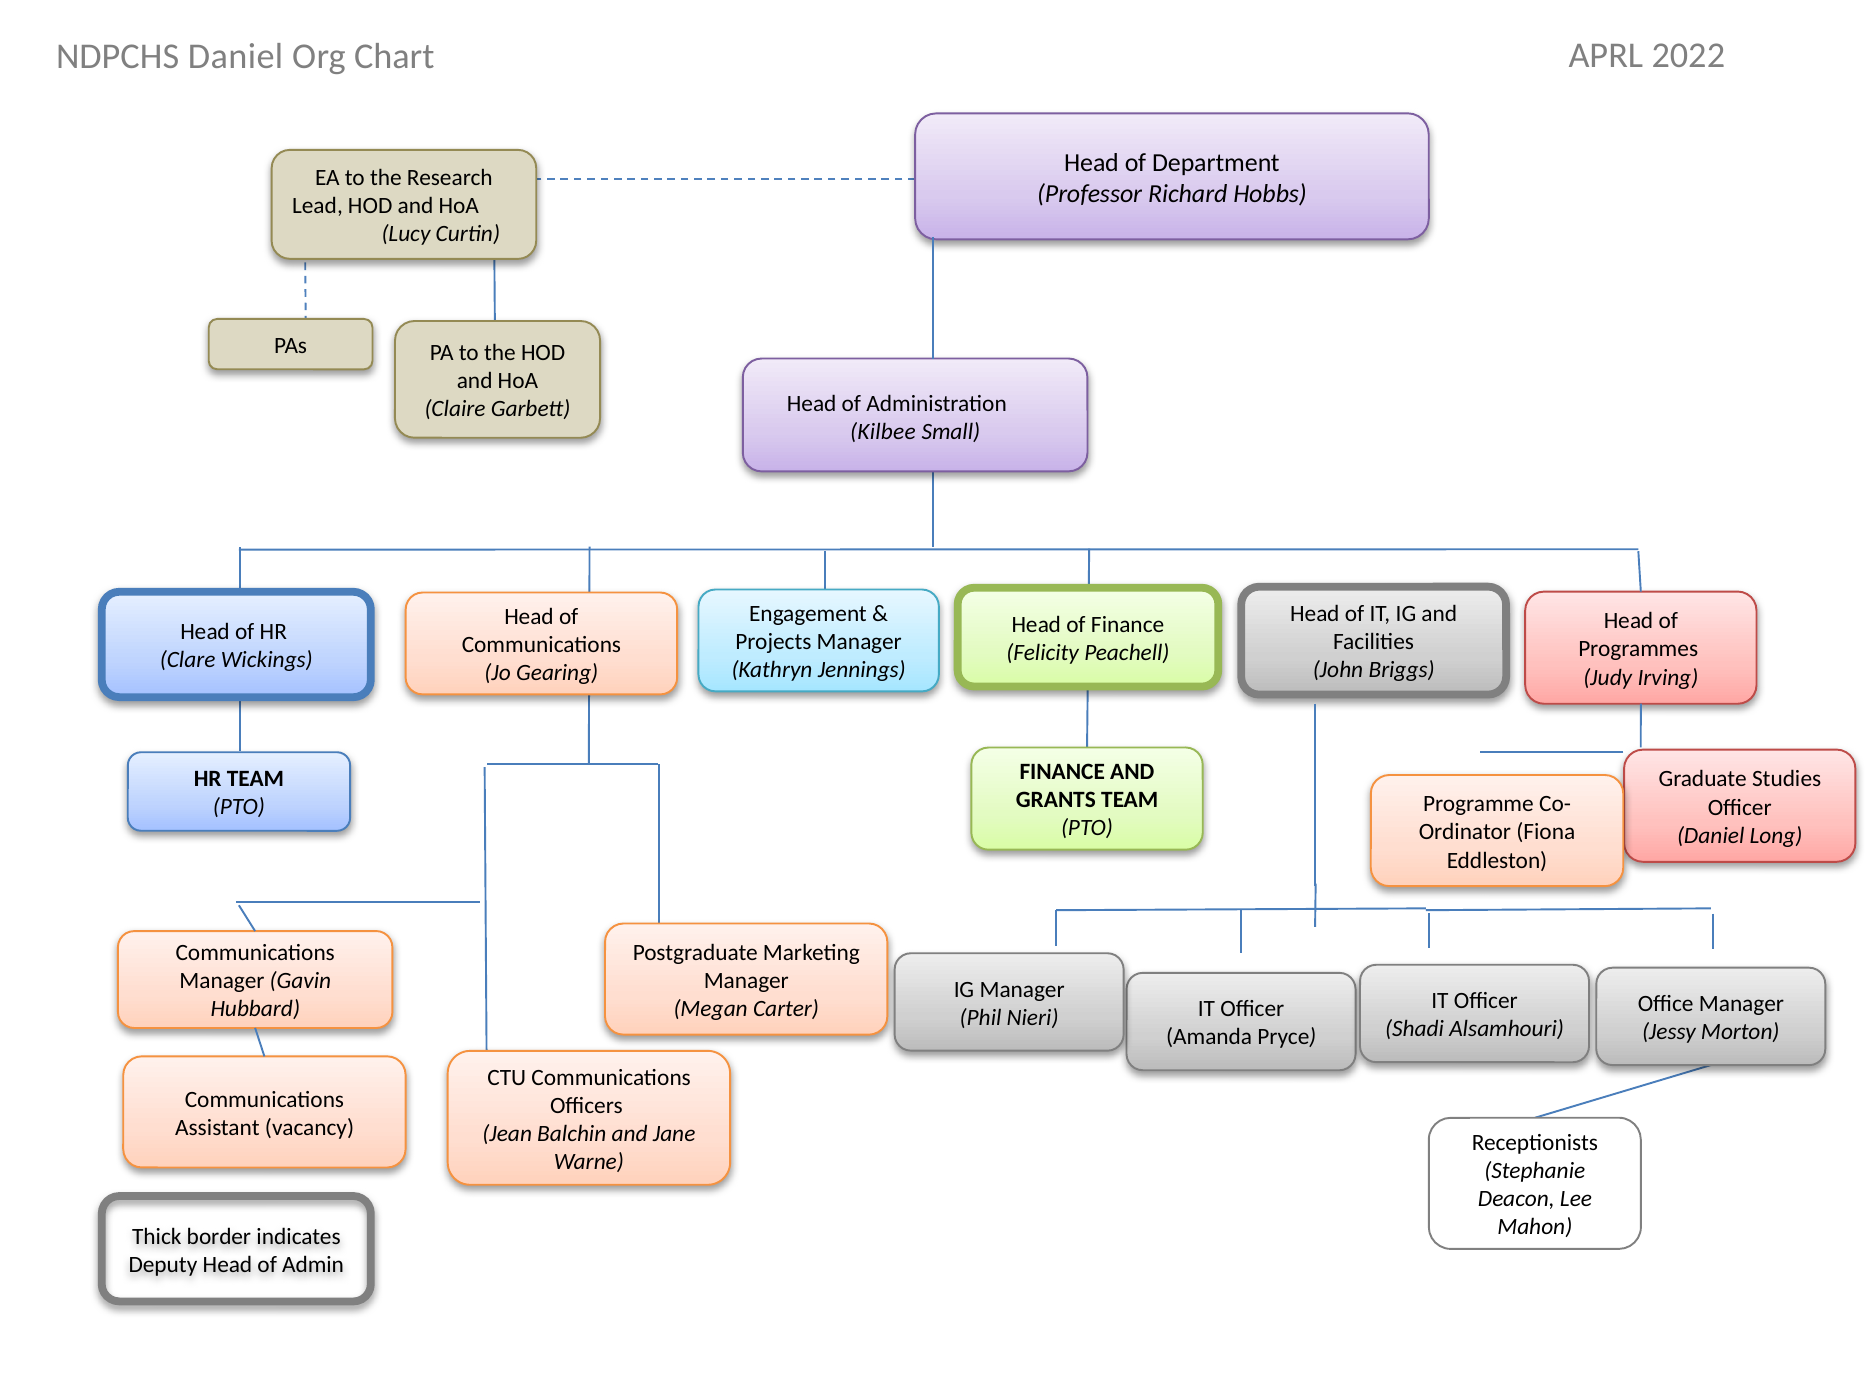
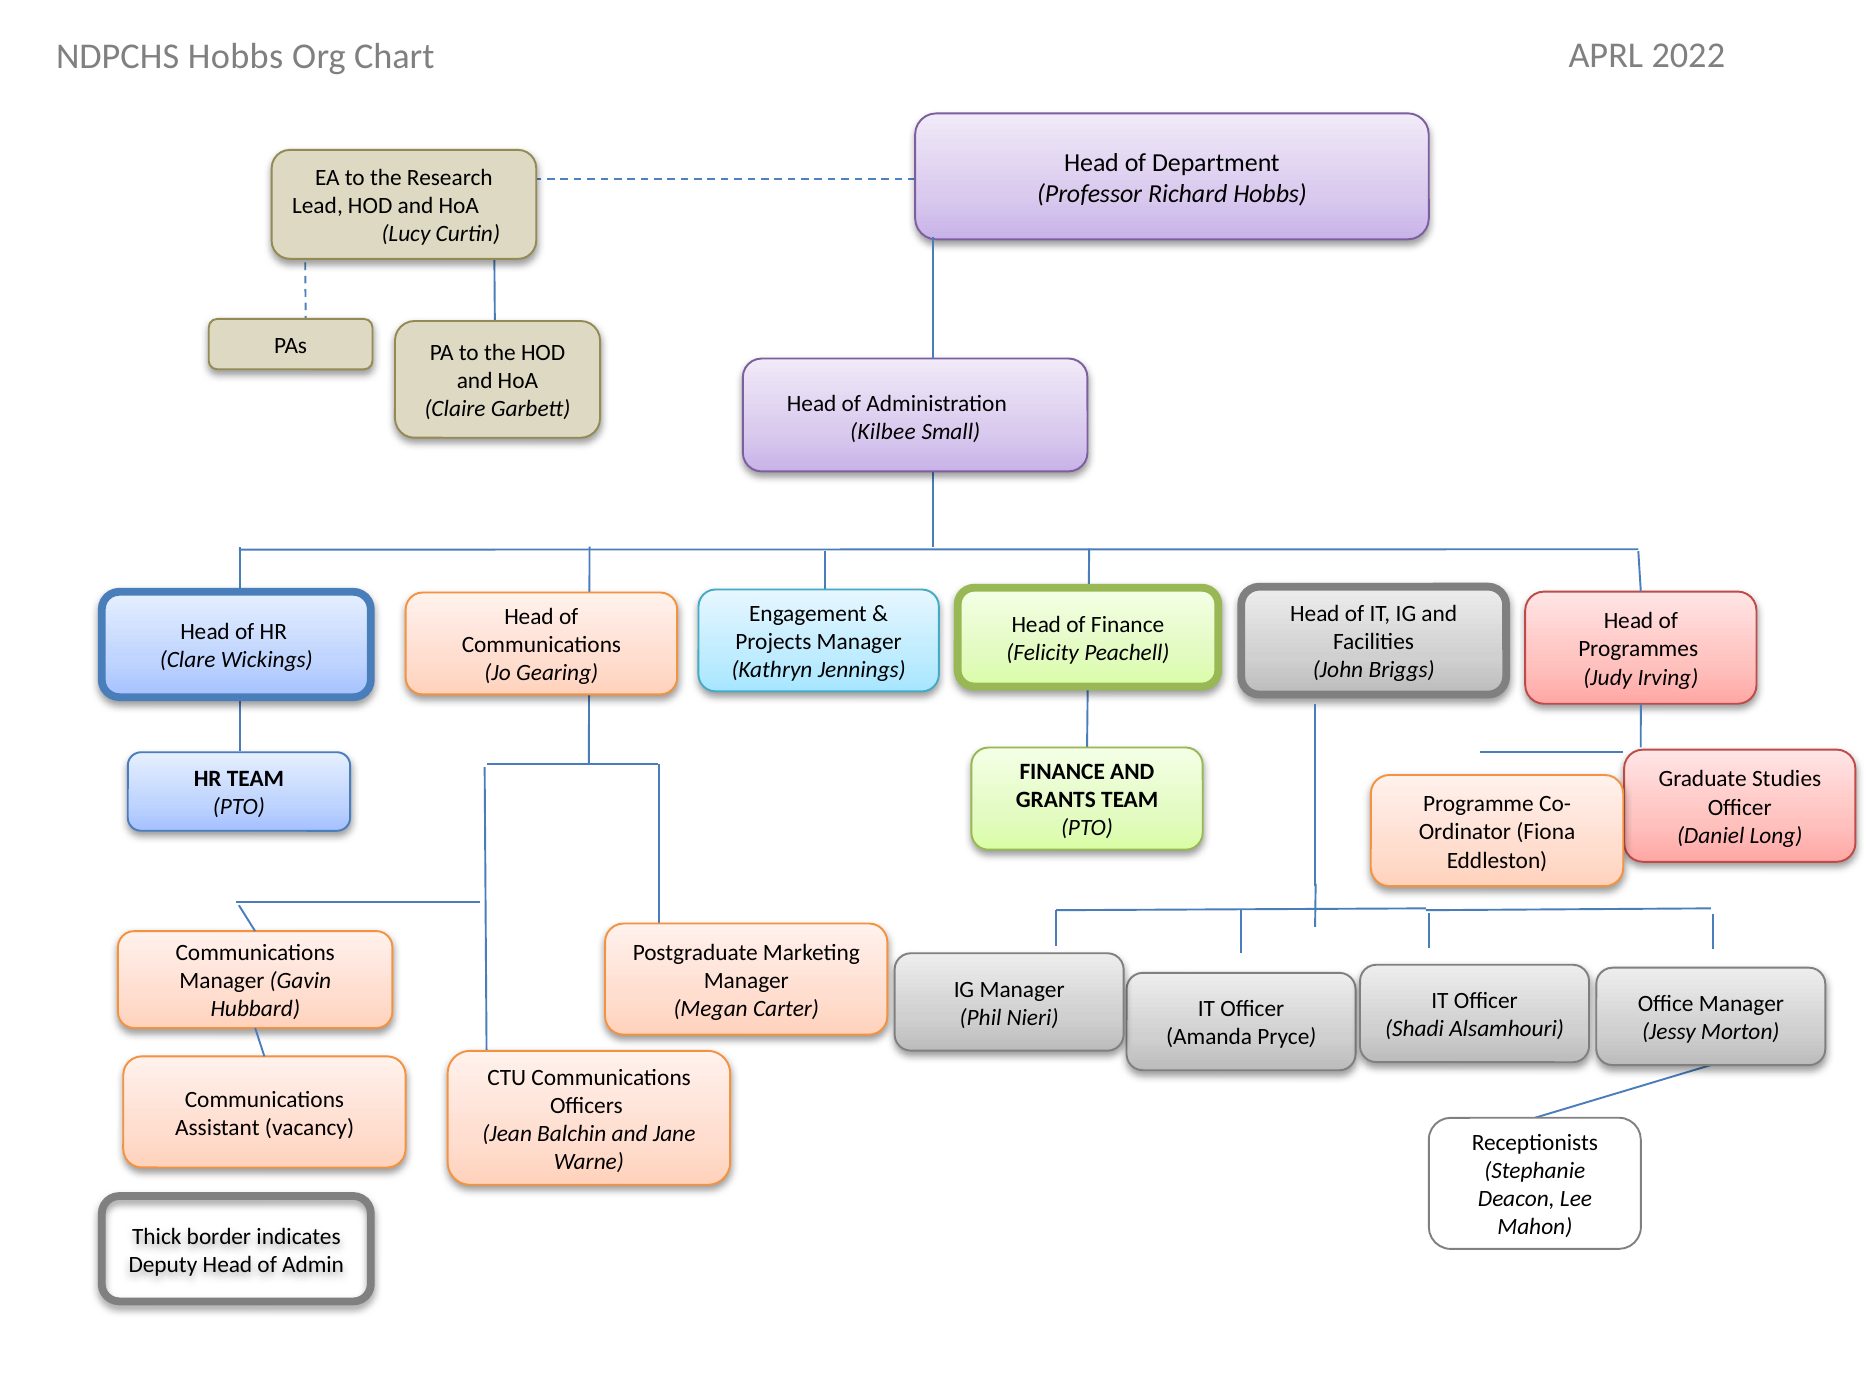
NDPCHS Daniel: Daniel -> Hobbs (236, 56)
